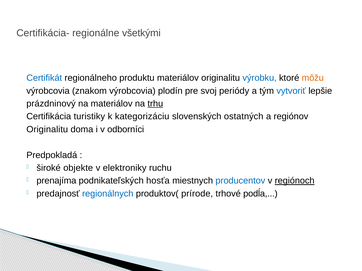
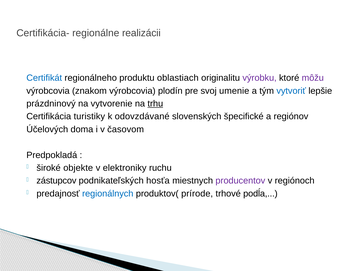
všetkými: všetkými -> realizácii (141, 33)
produktu materiálov: materiálov -> oblastiach (178, 78)
výrobku colour: blue -> purple (260, 78)
môžu colour: orange -> purple (313, 78)
periódy: periódy -> umenie (234, 91)
na materiálov: materiálov -> vytvorenie (112, 104)
kategorizáciu: kategorizáciu -> odovzdávané (142, 117)
ostatných: ostatných -> špecifické (244, 117)
Originalitu: Originalitu -> Účelových (47, 130)
odborníci: odborníci -> časovom (126, 130)
prenajíma: prenajíma -> zástupcov (56, 181)
producentov colour: blue -> purple (240, 181)
regiónoch underline: present -> none (295, 181)
